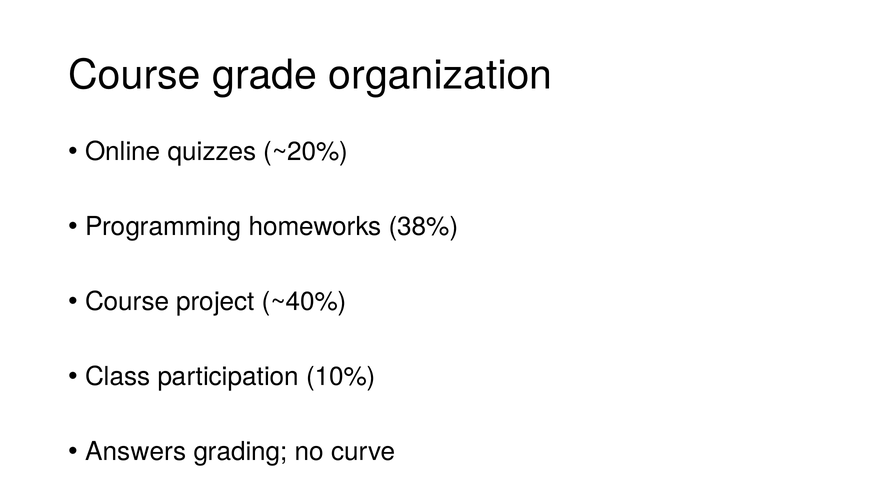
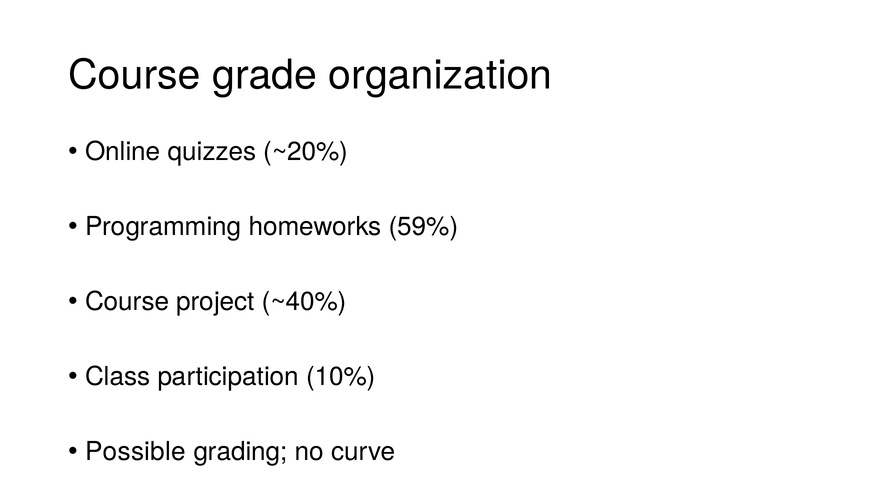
38%: 38% -> 59% (423, 226)
Answers: Answers -> Possible (136, 451)
